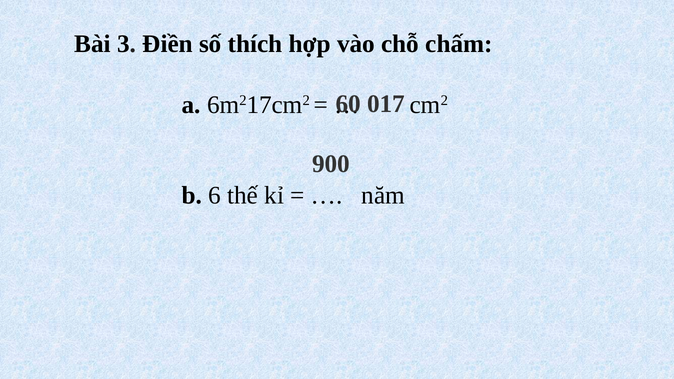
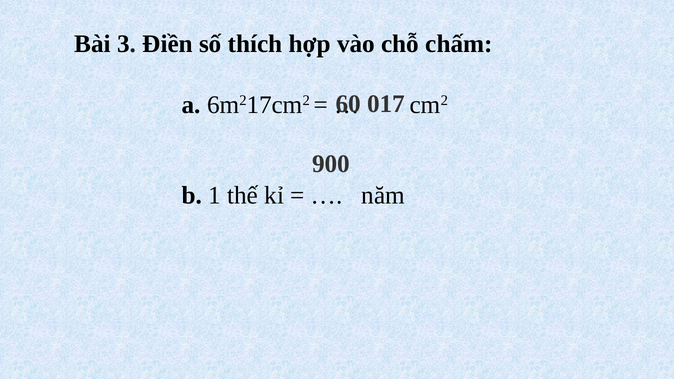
6: 6 -> 1 (215, 195)
